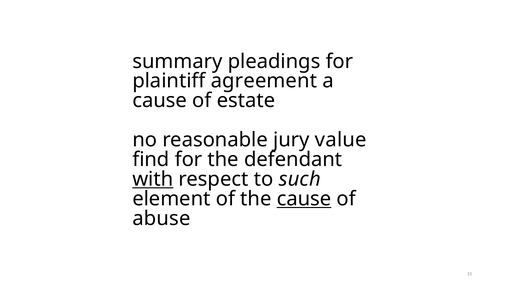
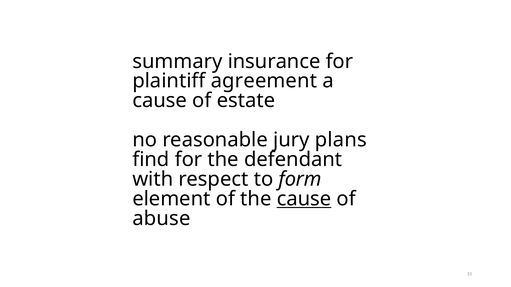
pleadings: pleadings -> insurance (274, 61)
value: value -> plans (341, 140)
with underline: present -> none (153, 179)
such: such -> form (300, 179)
